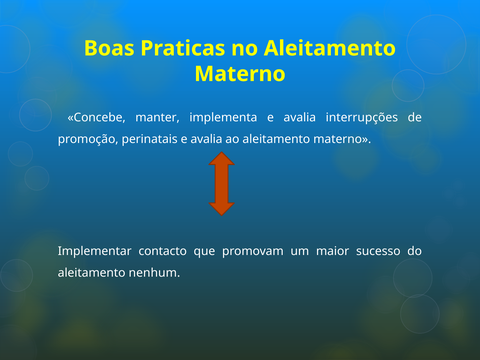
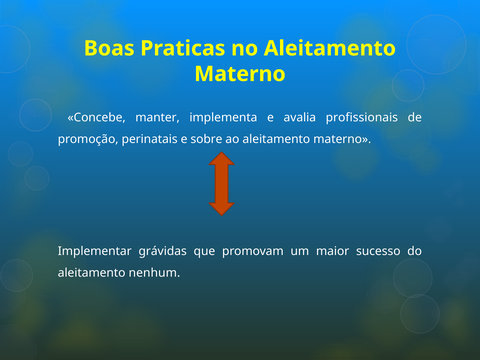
interrupções: interrupções -> profissionais (362, 118)
avalia: avalia -> sobre (206, 139)
contacto: contacto -> grávidas (163, 251)
